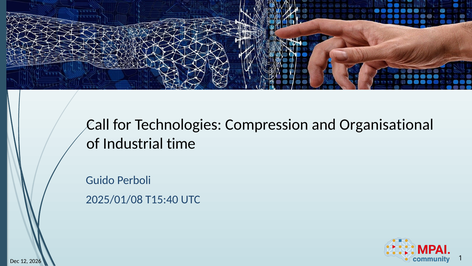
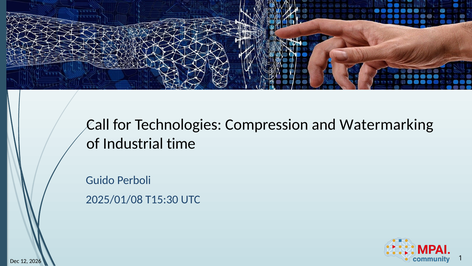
Organisational: Organisational -> Watermarking (386, 124)
T15:40: T15:40 -> T15:30 (162, 199)
